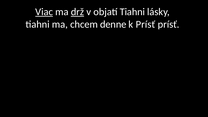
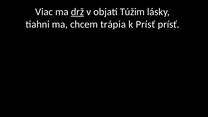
Viac underline: present -> none (44, 12)
objatí Tiahni: Tiahni -> Túžim (132, 12)
denne: denne -> trápia (113, 24)
